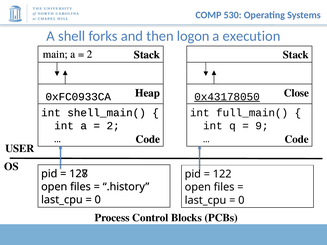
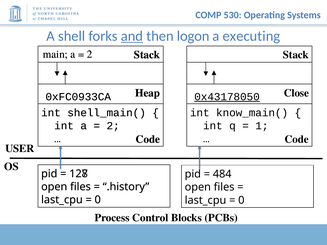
and underline: none -> present (132, 36)
execution: execution -> executing (251, 36)
full_main(: full_main( -> know_main( (252, 113)
9: 9 -> 1 (262, 126)
122: 122 -> 484 (222, 174)
